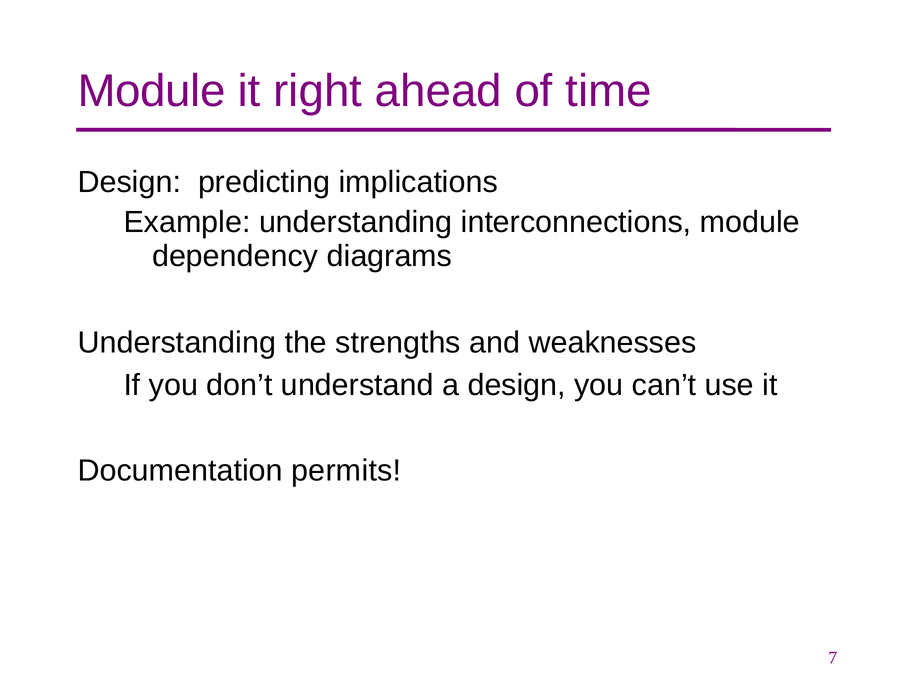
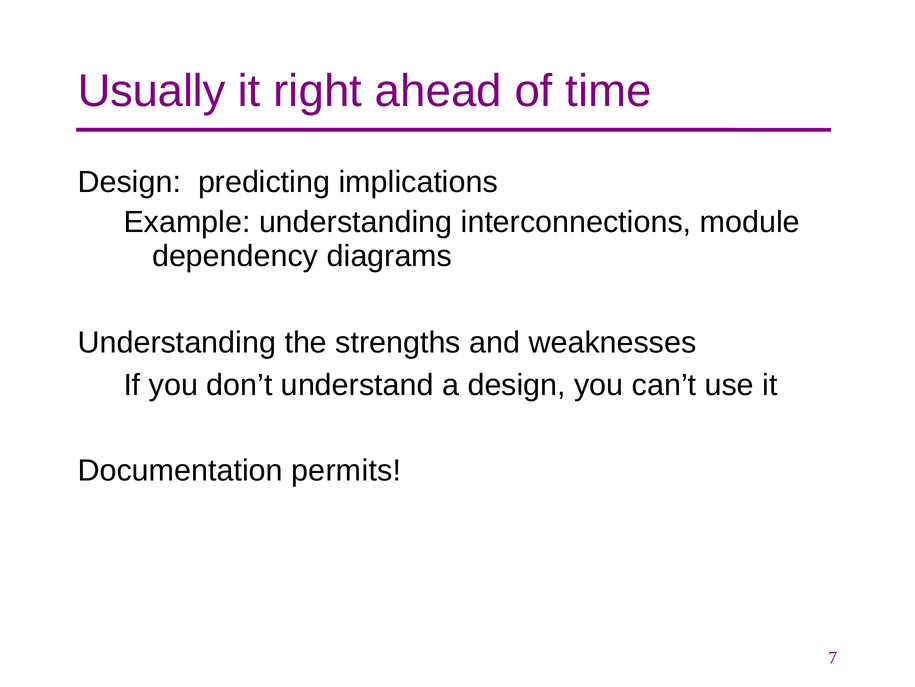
Module: Module -> Usually (152, 91)
